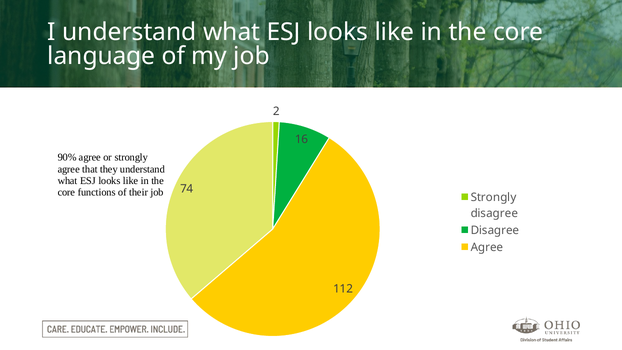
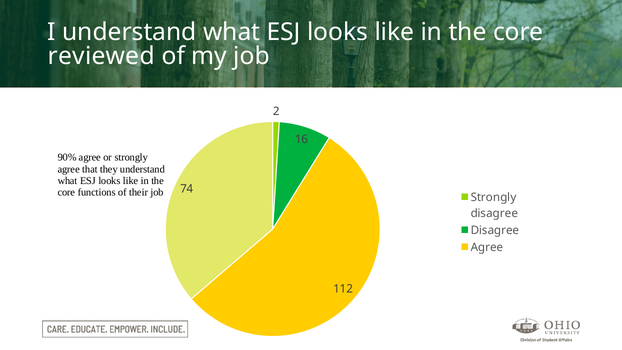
language: language -> reviewed (101, 56)
